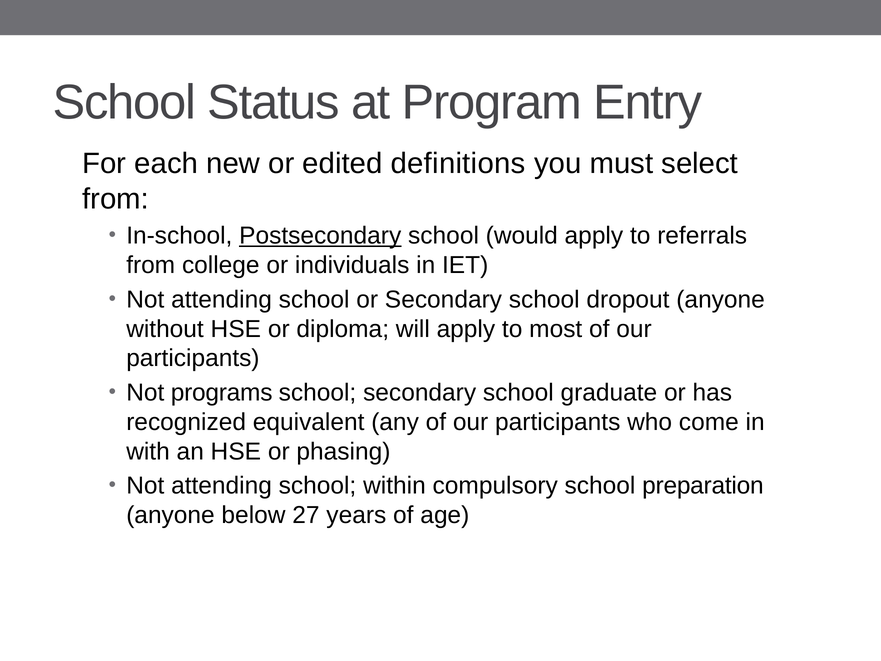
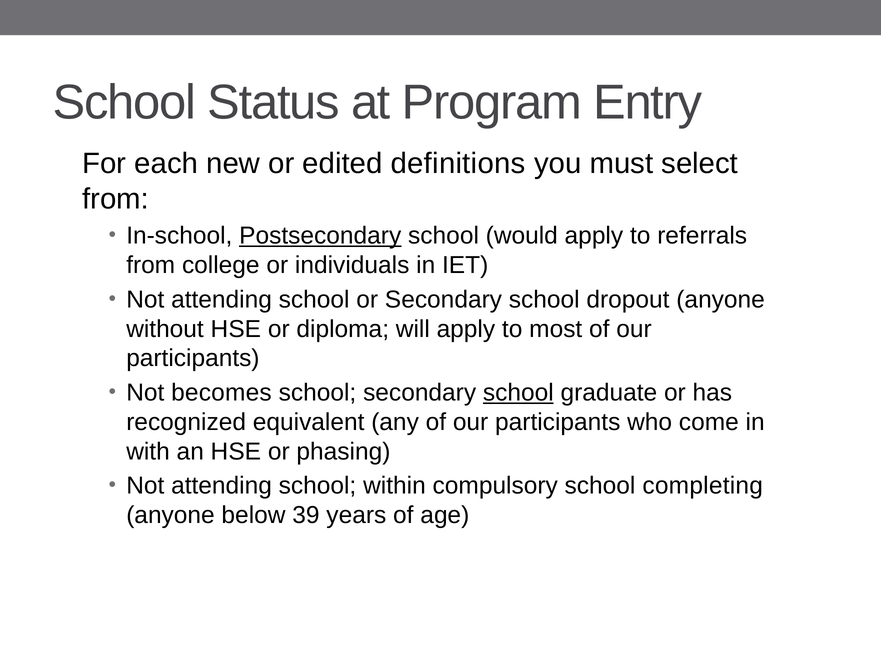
programs: programs -> becomes (221, 393)
school underline: none -> present (518, 393)
preparation: preparation -> completing (703, 486)
27: 27 -> 39 (306, 515)
